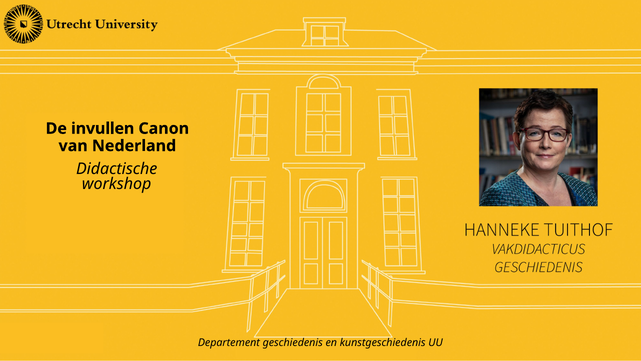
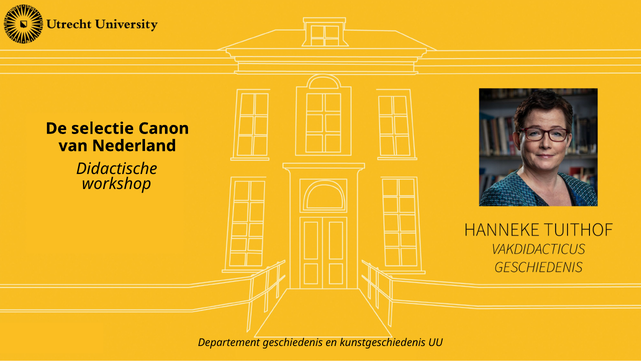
invullen: invullen -> selectie (103, 128)
